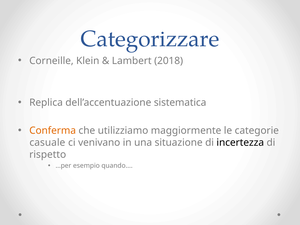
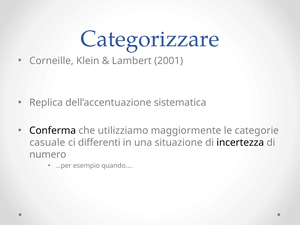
2018: 2018 -> 2001 (169, 61)
Conferma colour: orange -> black (53, 131)
venivano: venivano -> differenti (99, 143)
rispetto: rispetto -> numero (48, 155)
